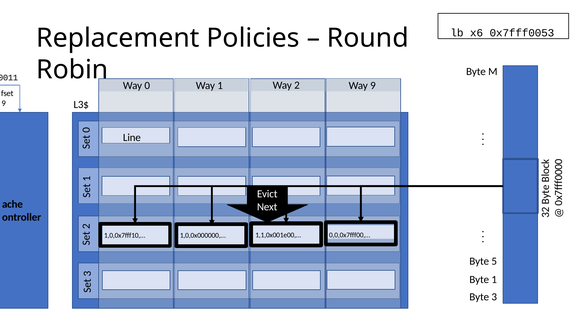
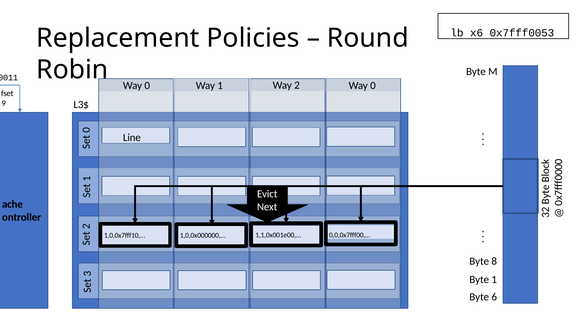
2 Way 9: 9 -> 0 (373, 86)
5: 5 -> 8 (494, 262)
Byte 3: 3 -> 6 (494, 297)
